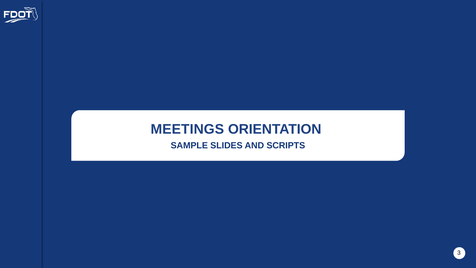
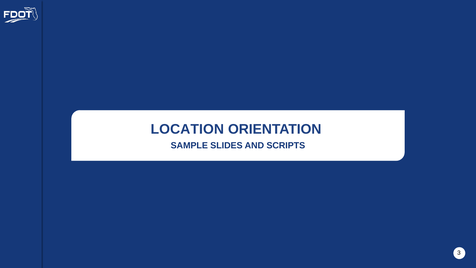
MEETINGS: MEETINGS -> LOCATION (187, 129)
